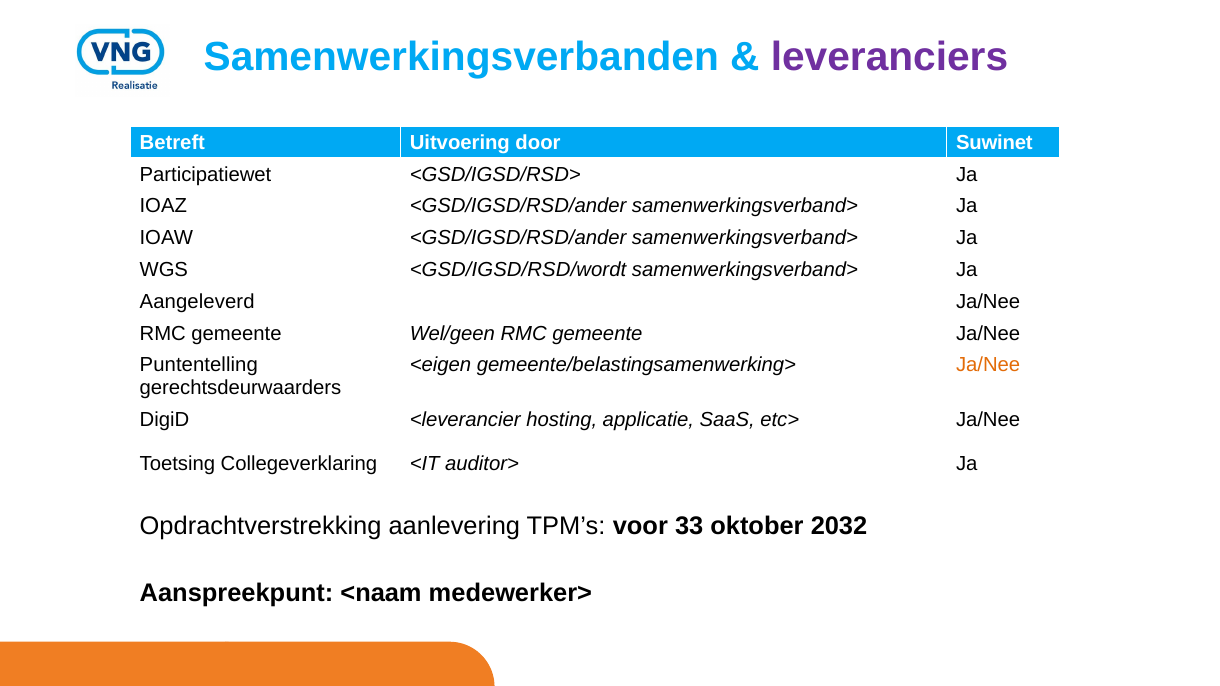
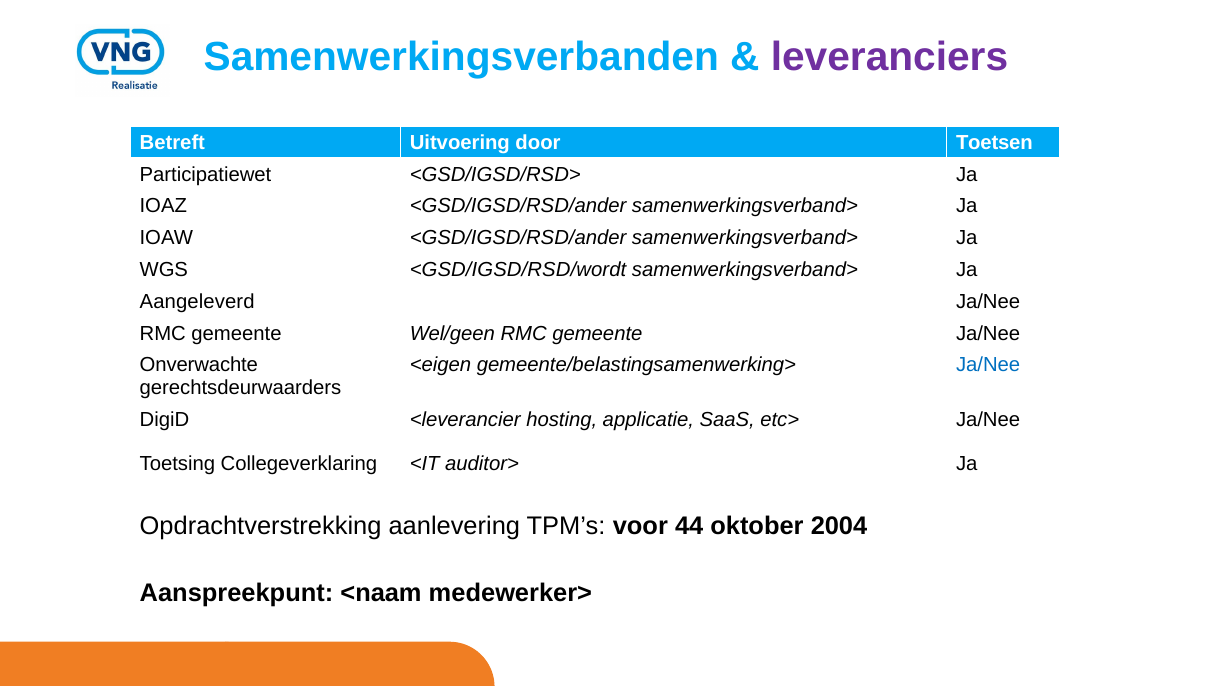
Suwinet: Suwinet -> Toetsen (994, 143)
Puntentelling: Puntentelling -> Onverwachte (199, 365)
Ja/Nee colour: orange -> blue (988, 365)
33: 33 -> 44 (689, 526)
2032: 2032 -> 2004 (839, 526)
